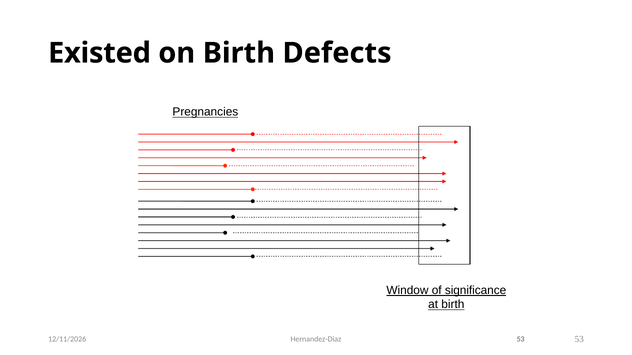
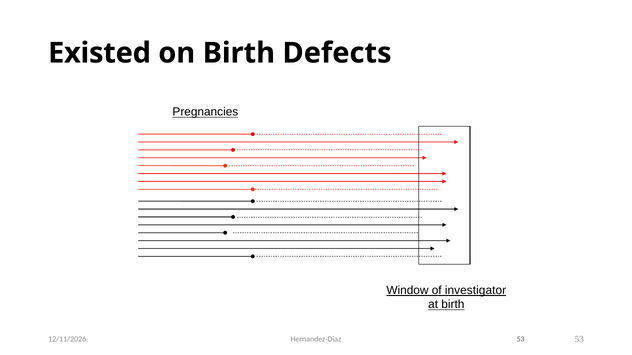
significance: significance -> investigator (475, 291)
